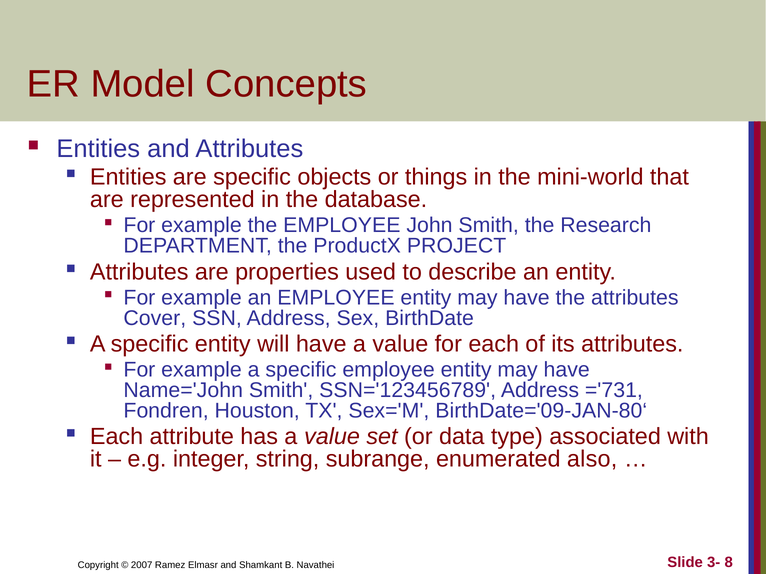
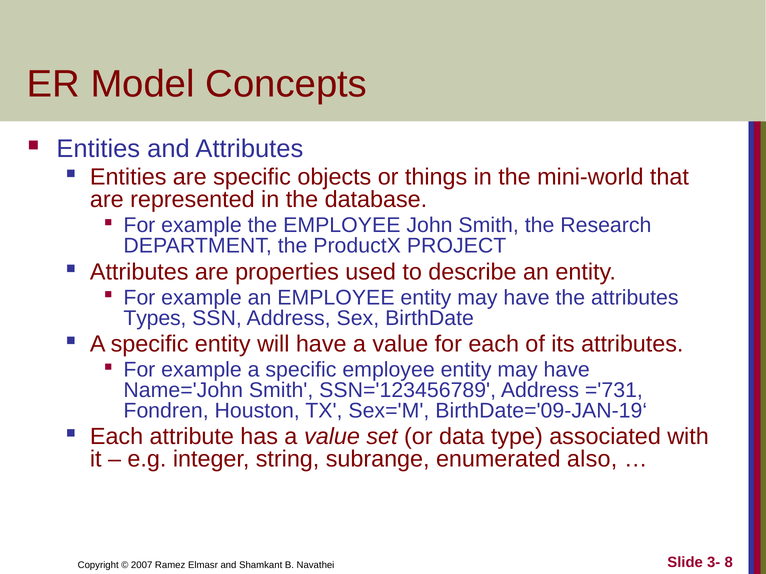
Cover: Cover -> Types (155, 318)
BirthDate='09-JAN-80‘: BirthDate='09-JAN-80‘ -> BirthDate='09-JAN-19‘ (541, 411)
